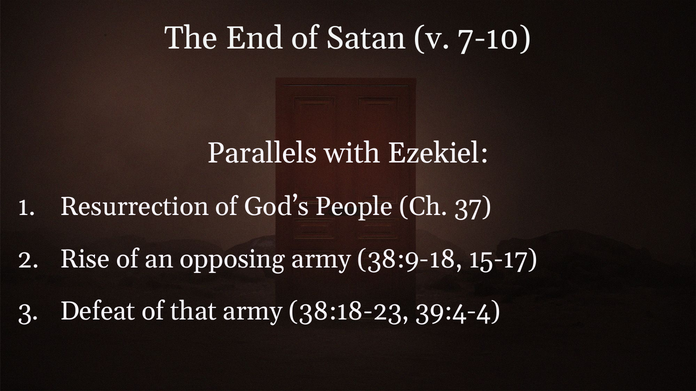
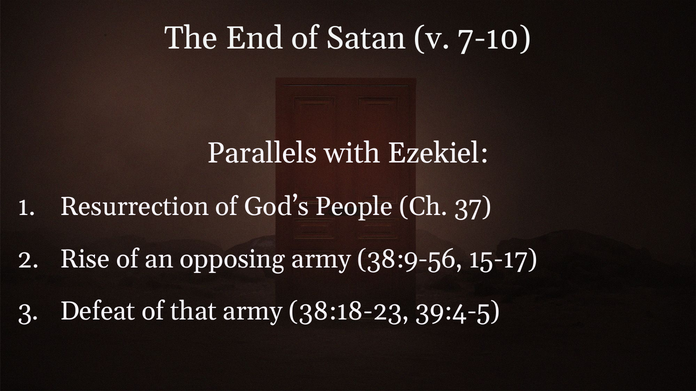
38:9-18: 38:9-18 -> 38:9-56 (410, 259)
39:4-4: 39:4-4 -> 39:4-5 (458, 311)
